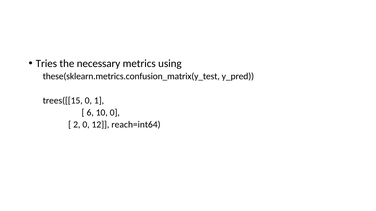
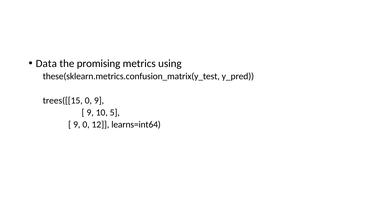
Tries: Tries -> Data (46, 64)
necessary: necessary -> promising (99, 64)
0 1: 1 -> 9 (99, 101)
6: 6 -> 9 (90, 113)
10 0: 0 -> 5 (115, 113)
2: 2 -> 9 (77, 125)
reach=int64: reach=int64 -> learns=int64 (136, 125)
